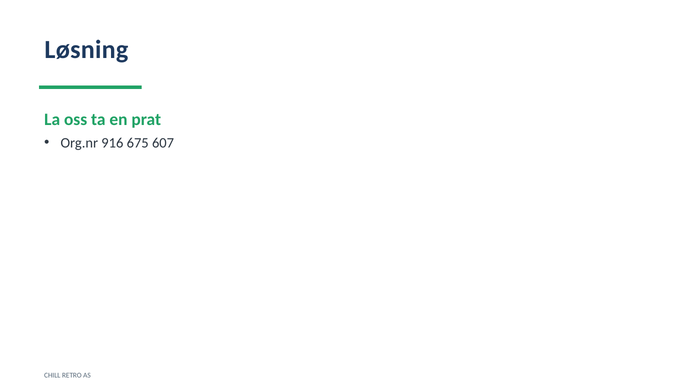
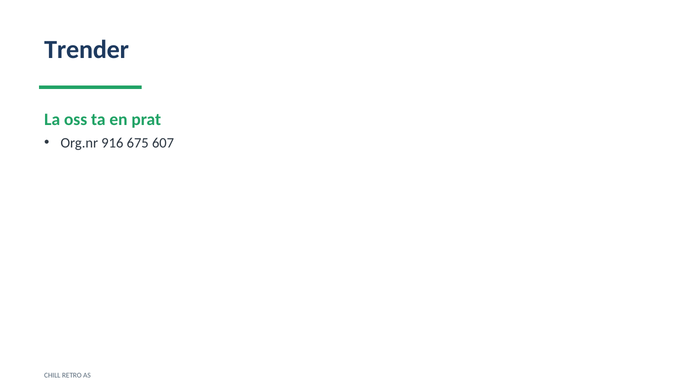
Løsning: Løsning -> Trender (87, 50)
